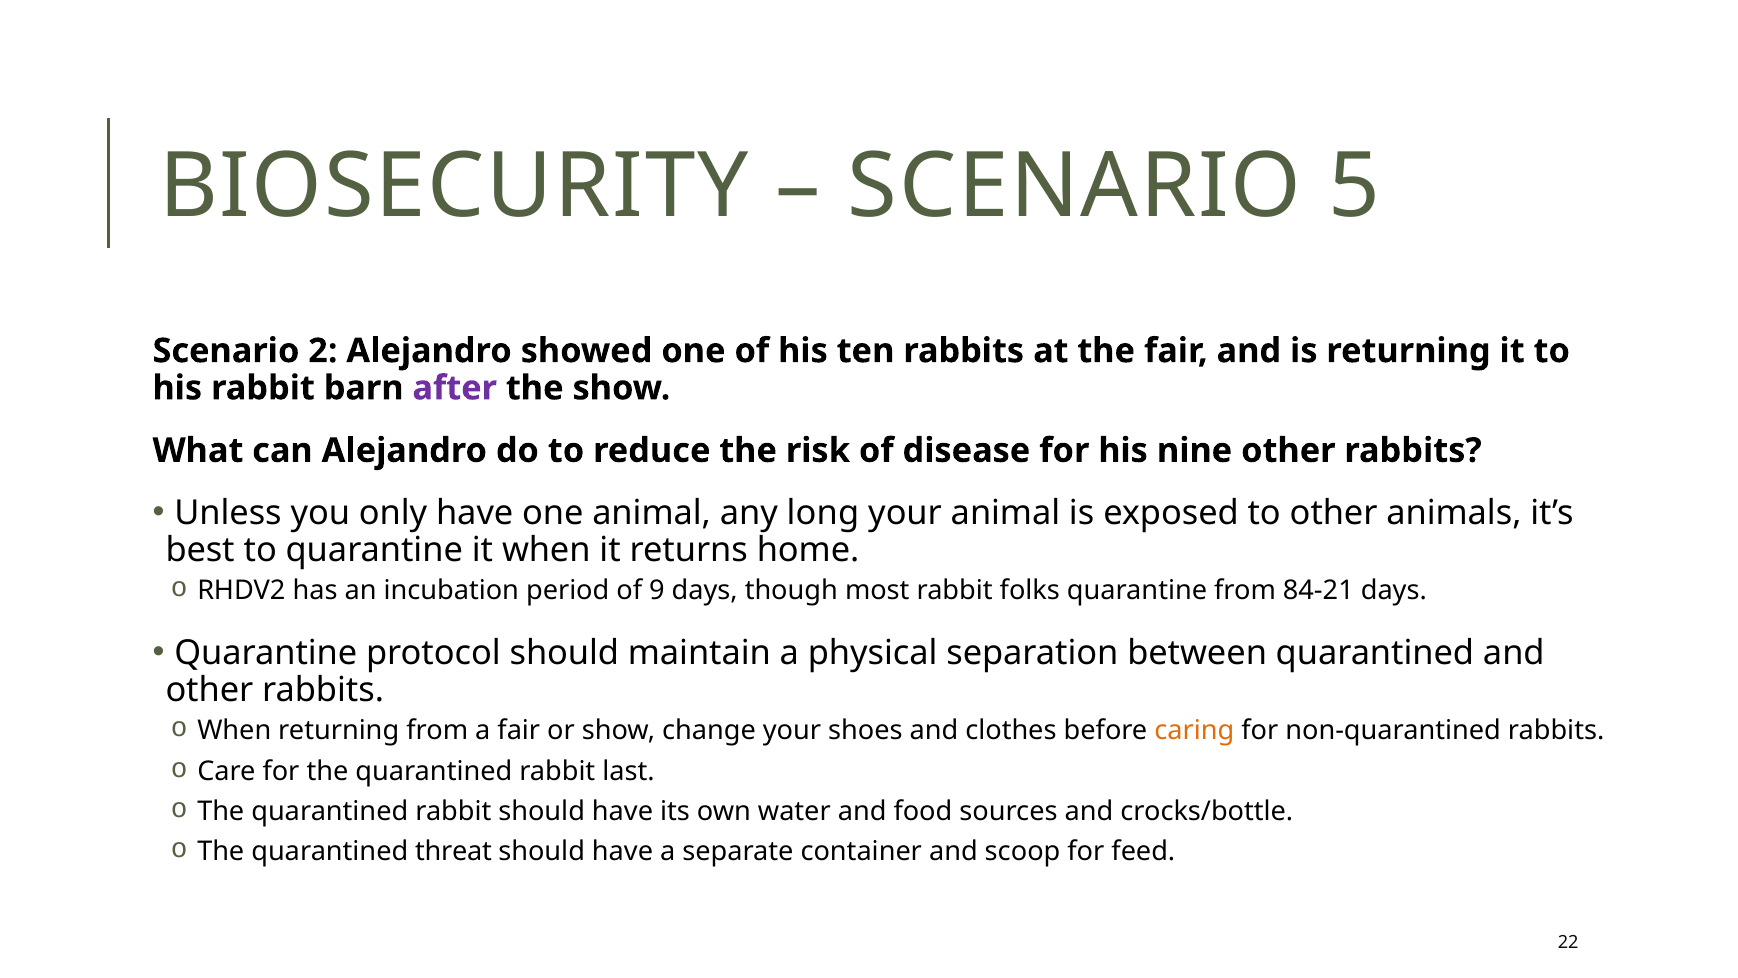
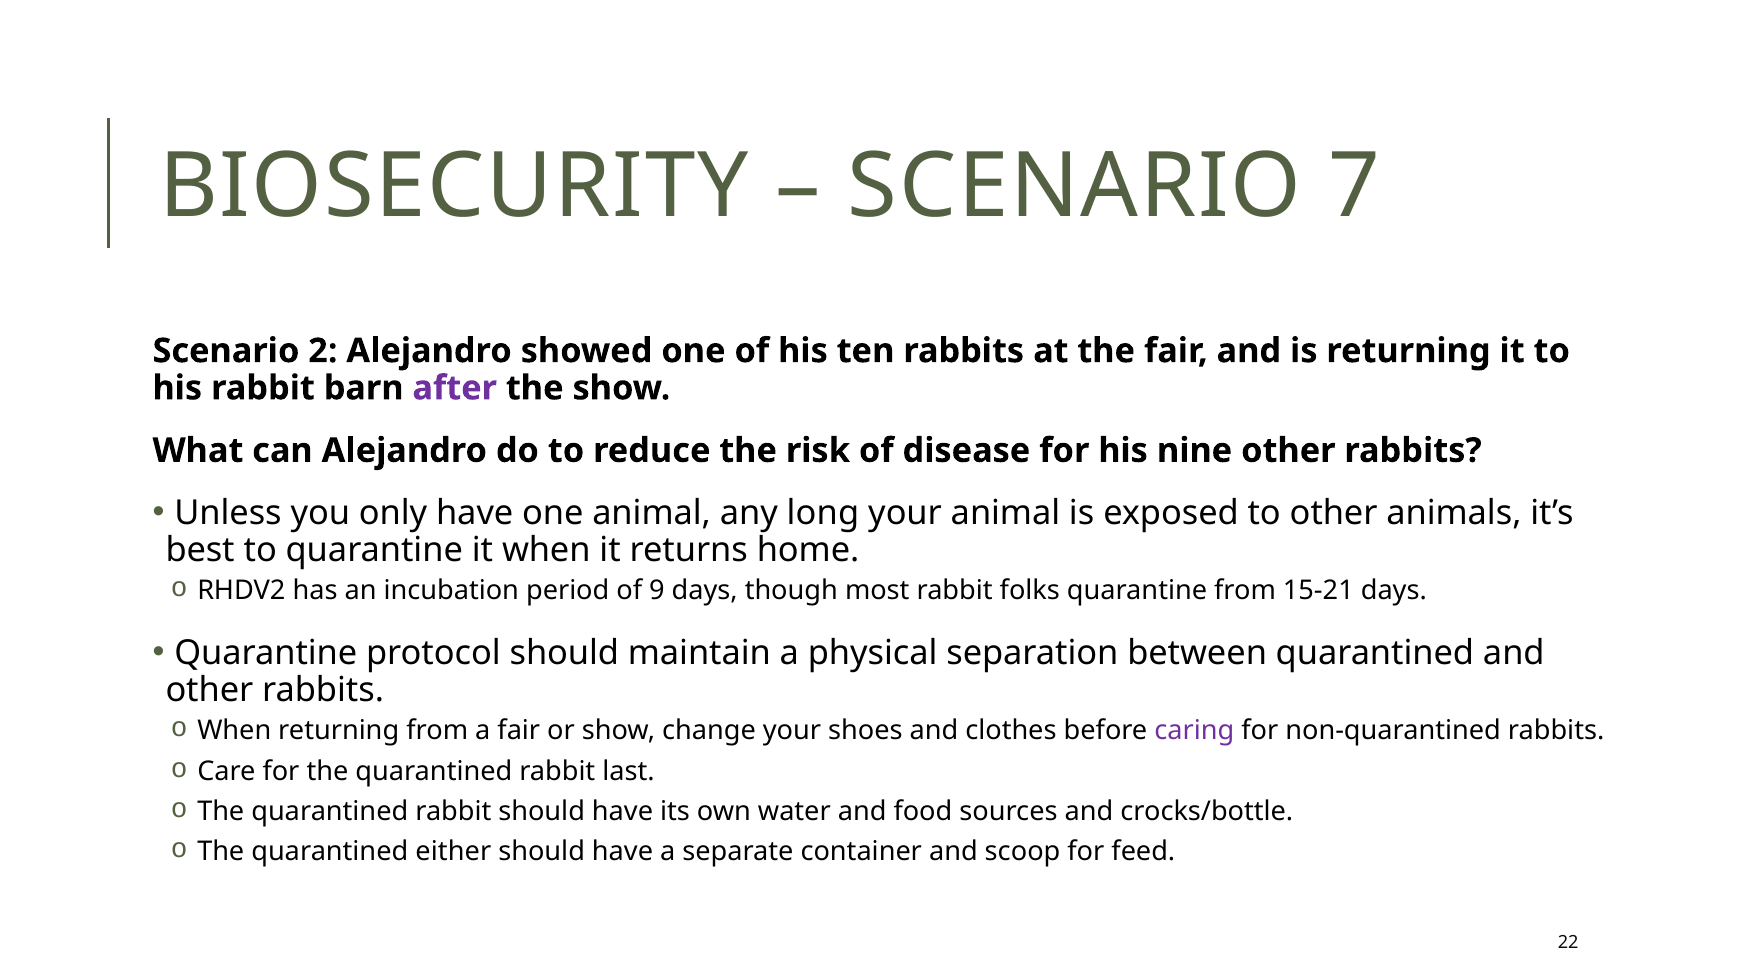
5: 5 -> 7 (1355, 186)
84-21: 84-21 -> 15-21 (1318, 591)
caring colour: orange -> purple (1194, 731)
threat: threat -> either (453, 851)
